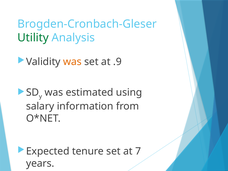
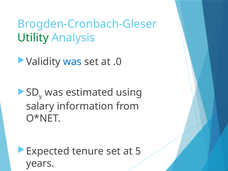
was colour: orange -> blue (72, 62)
.9: .9 -> .0 (117, 62)
7: 7 -> 5 (138, 151)
